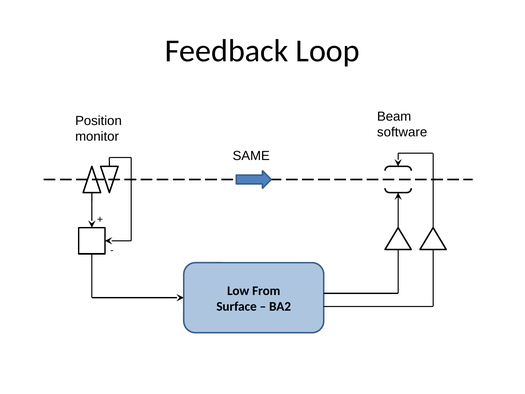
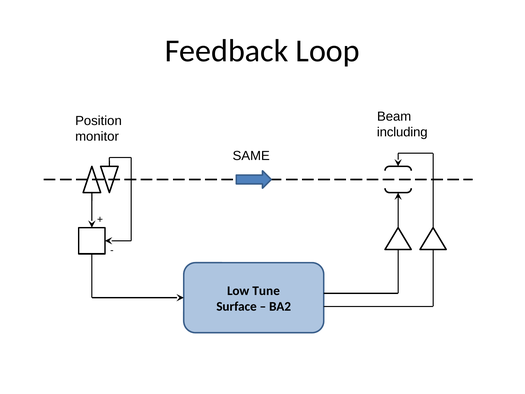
software: software -> including (402, 132)
From: From -> Tune (266, 291)
